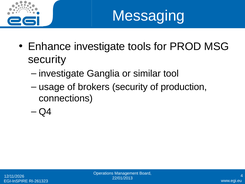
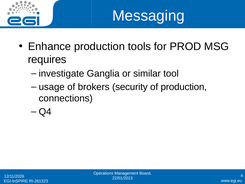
Enhance investigate: investigate -> production (99, 46)
security: security -> requires (47, 59)
